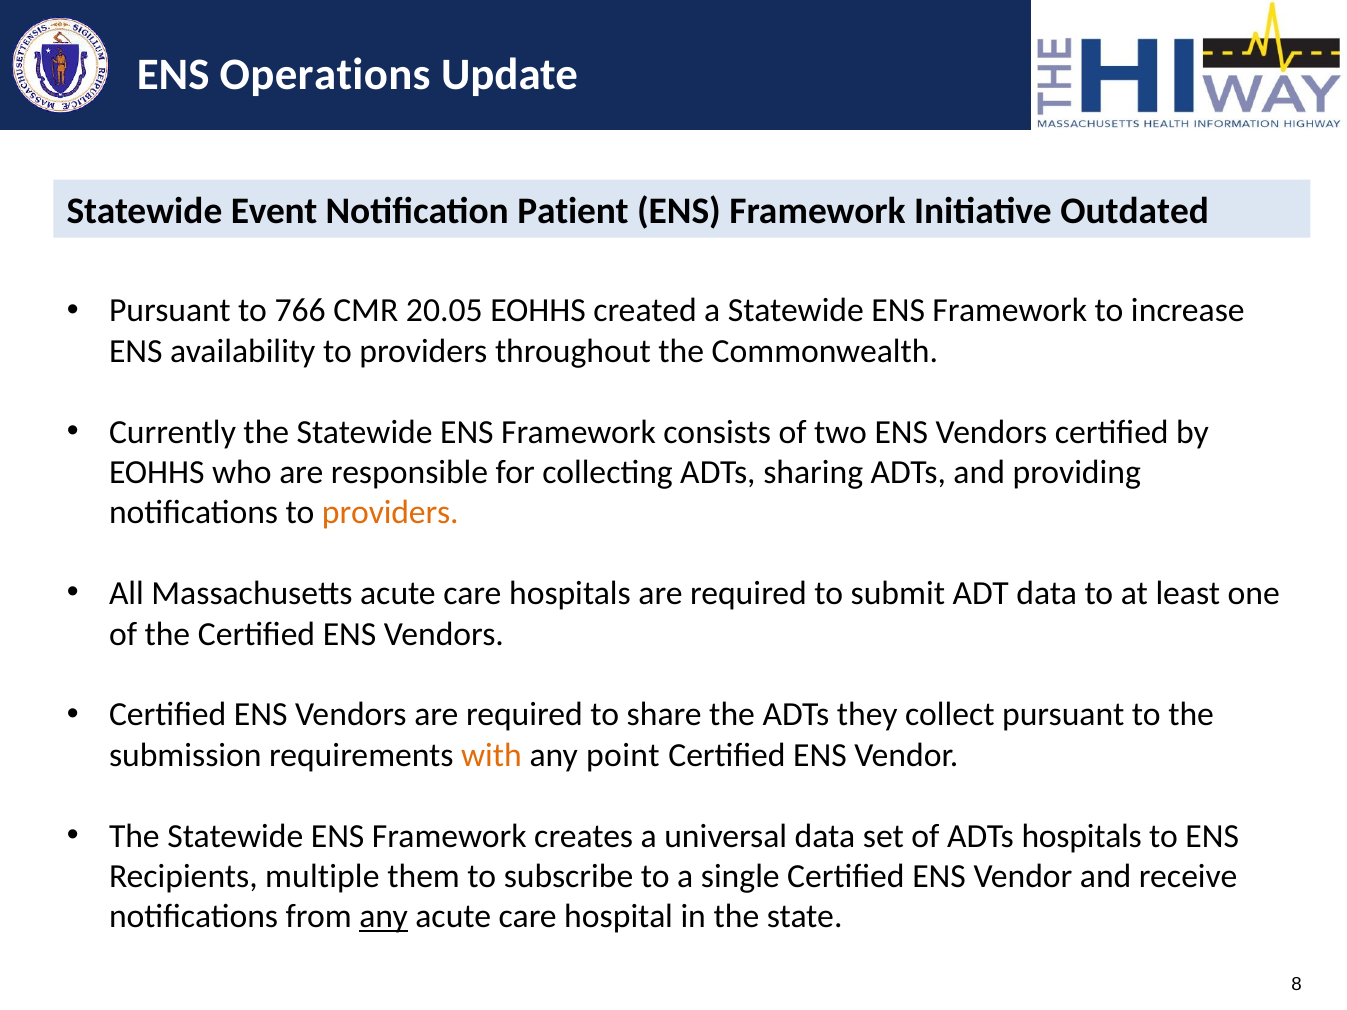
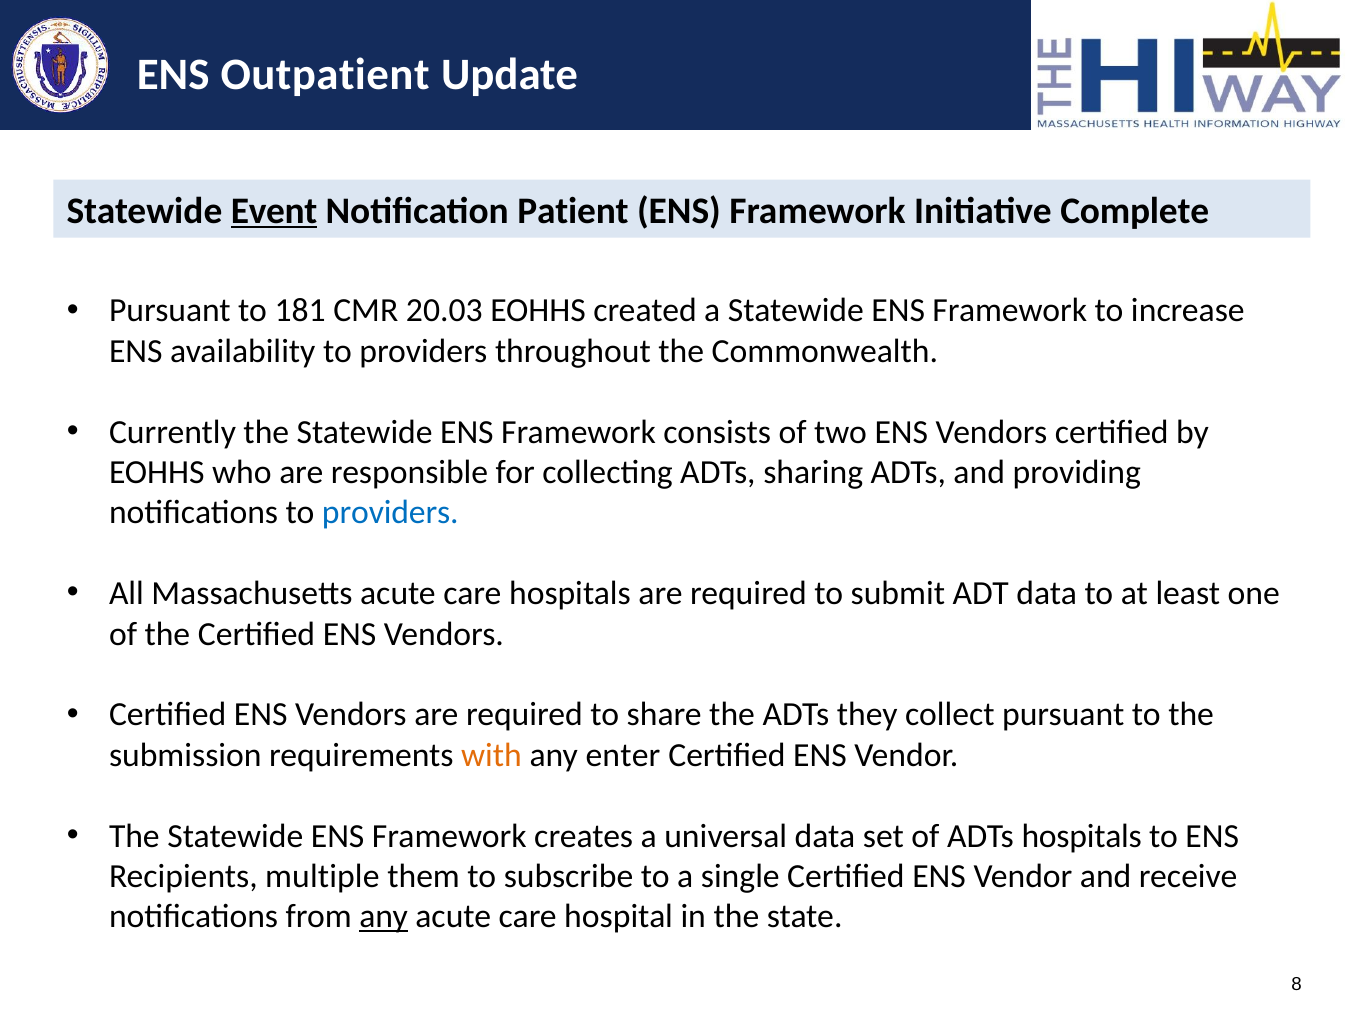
Operations: Operations -> Outpatient (325, 74)
Event underline: none -> present (274, 211)
Outdated: Outdated -> Complete (1135, 211)
766: 766 -> 181 (300, 311)
20.05: 20.05 -> 20.03 (444, 311)
providers colour: orange -> blue (390, 513)
point: point -> enter (623, 755)
